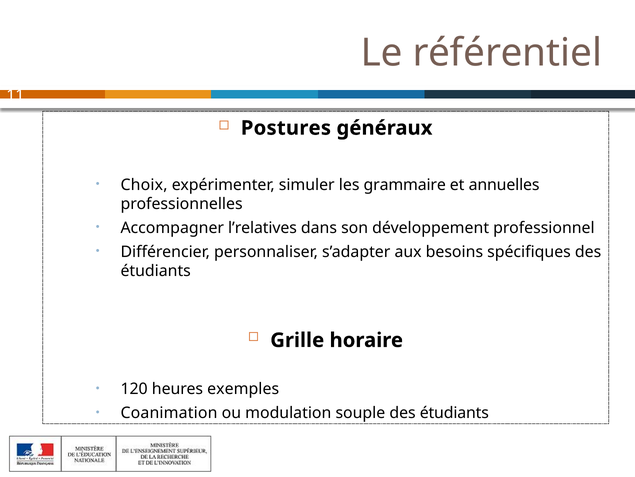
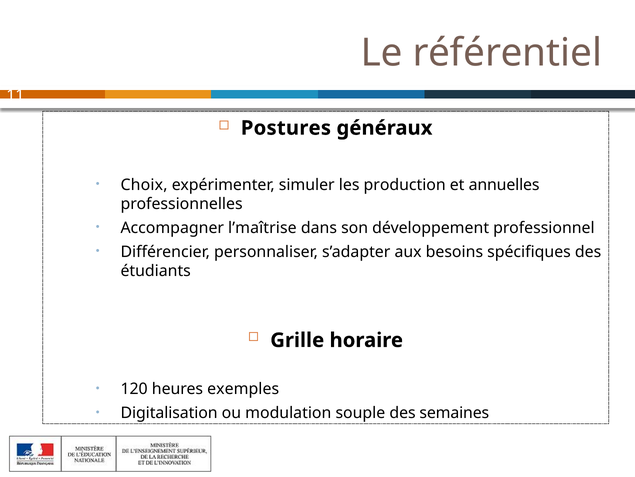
grammaire: grammaire -> production (405, 185)
l’relatives: l’relatives -> l’maîtrise (262, 228)
Coanimation: Coanimation -> Digitalisation (169, 412)
souple des étudiants: étudiants -> semaines (454, 412)
